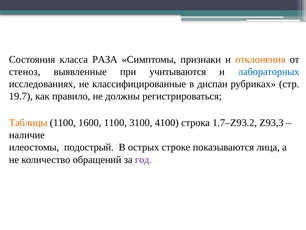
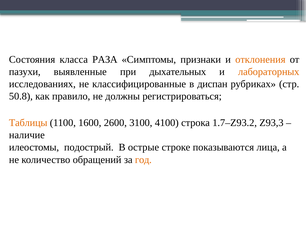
стеноз: стеноз -> пазухи (25, 72)
учитываются: учитываются -> дыхательных (178, 72)
лабораторных colour: blue -> orange (269, 72)
19.7: 19.7 -> 50.8 (21, 96)
1600 1100: 1100 -> 2600 (115, 123)
острых: острых -> острые (144, 147)
год colour: purple -> orange (143, 159)
